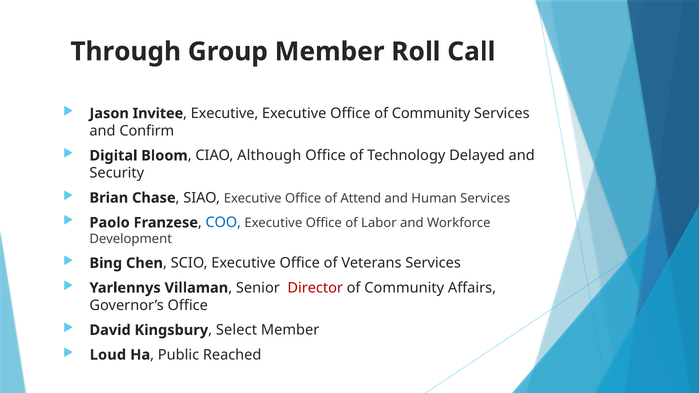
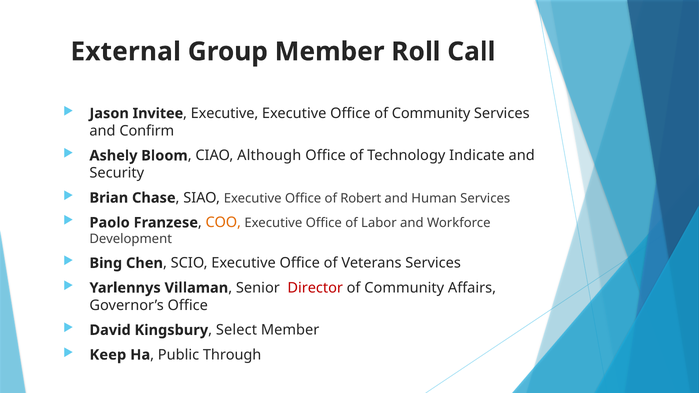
Through: Through -> External (126, 52)
Digital: Digital -> Ashely (113, 156)
Delayed: Delayed -> Indicate (477, 156)
Attend: Attend -> Robert (361, 198)
COO colour: blue -> orange (223, 223)
Loud: Loud -> Keep (108, 355)
Reached: Reached -> Through (232, 355)
